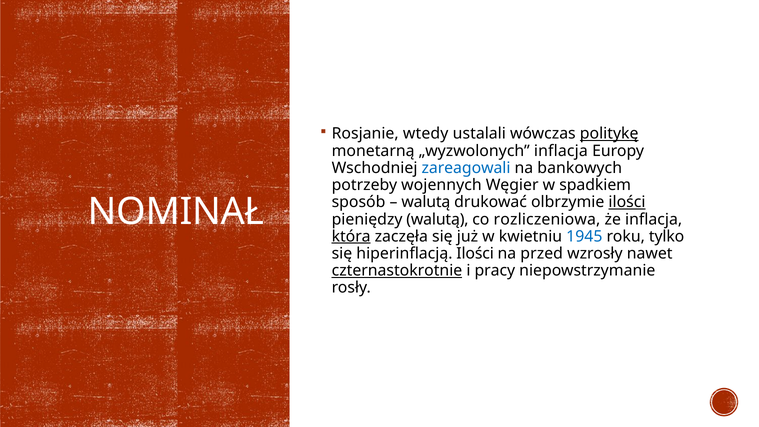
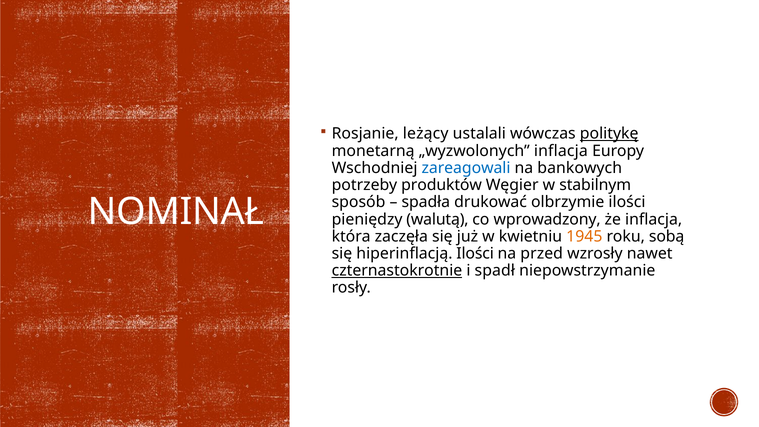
wtedy: wtedy -> leżący (426, 134)
wojennych: wojennych -> produktów (442, 185)
spadkiem: spadkiem -> stabilnym (595, 185)
walutą: walutą -> spadła (426, 202)
ilości underline: present -> none (627, 202)
rozliczeniowa: rozliczeniowa -> wprowadzony (547, 219)
która underline: present -> none (351, 236)
1945 colour: blue -> orange (584, 236)
tylko: tylko -> sobą (667, 236)
pracy: pracy -> spadł (495, 271)
